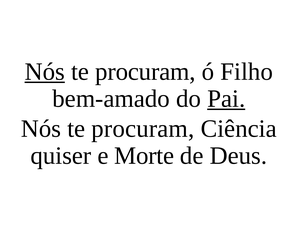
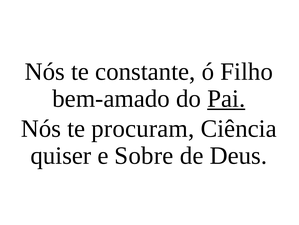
Nós underline: present -> none (45, 71)
procuram: procuram -> constante (145, 71)
Morte: Morte -> Sobre (144, 155)
